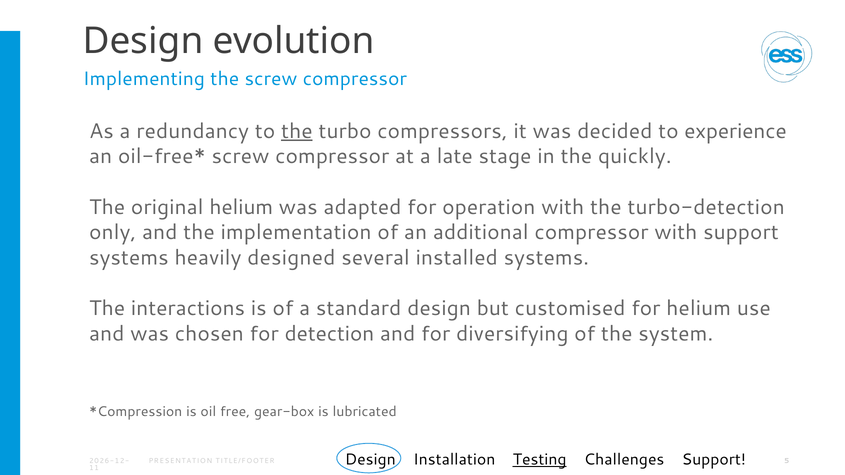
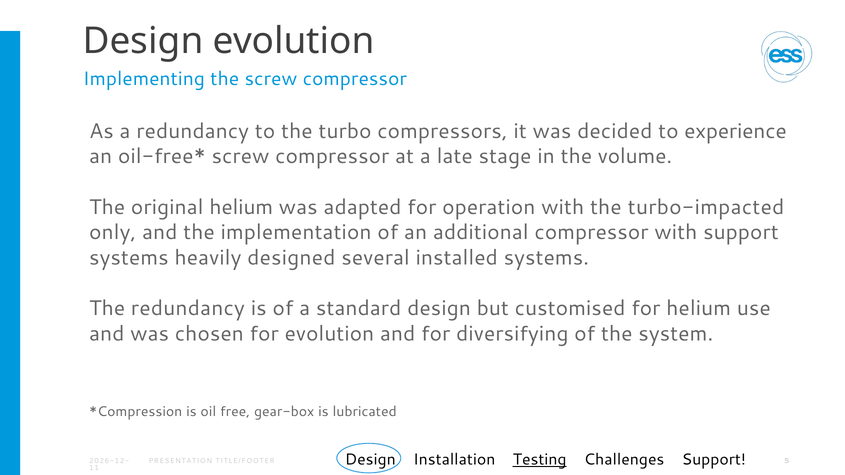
the underline: present -> none (297, 131)
quickly: quickly -> volume (635, 157)
turbo-detection: turbo-detection -> turbo-impacted (706, 207)
The interactions: interactions -> redundancy (188, 309)
for detection: detection -> evolution (329, 334)
